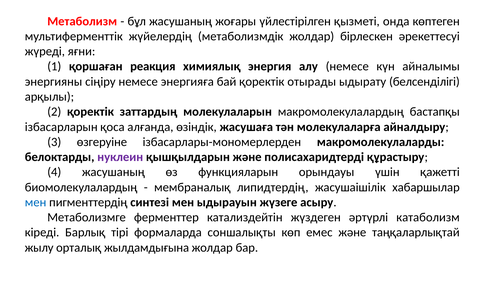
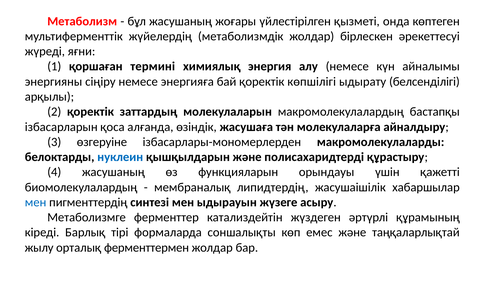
реакция: реакция -> термині (153, 67)
отырады: отырады -> көпшілігі (312, 82)
нуклеин colour: purple -> blue (120, 157)
катаболизм: катаболизм -> құрамының (428, 218)
жылдамдығына: жылдамдығына -> ферменттермен (147, 248)
